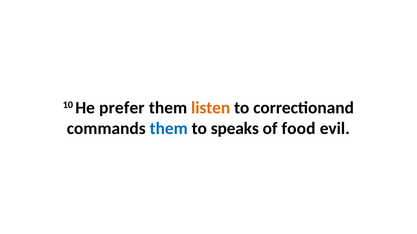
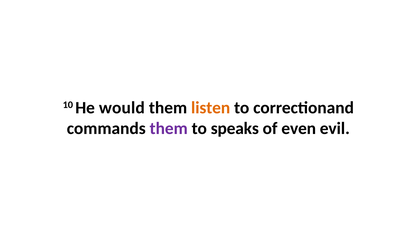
prefer: prefer -> would (122, 108)
them colour: blue -> purple (169, 129)
food: food -> even (299, 129)
